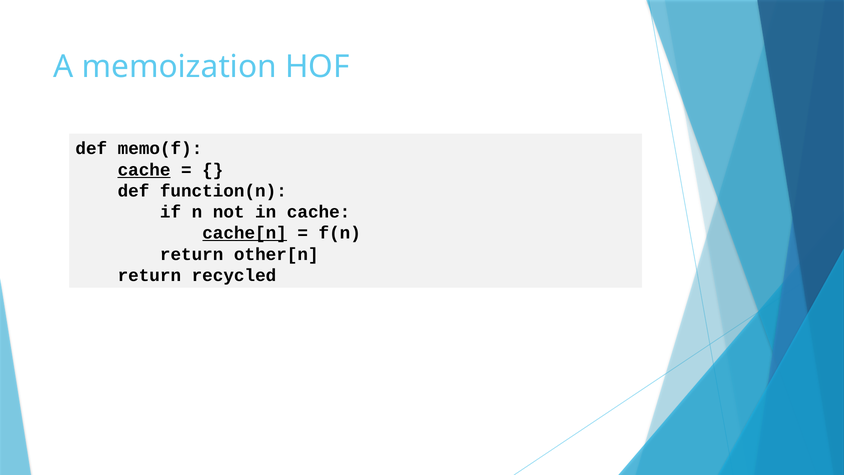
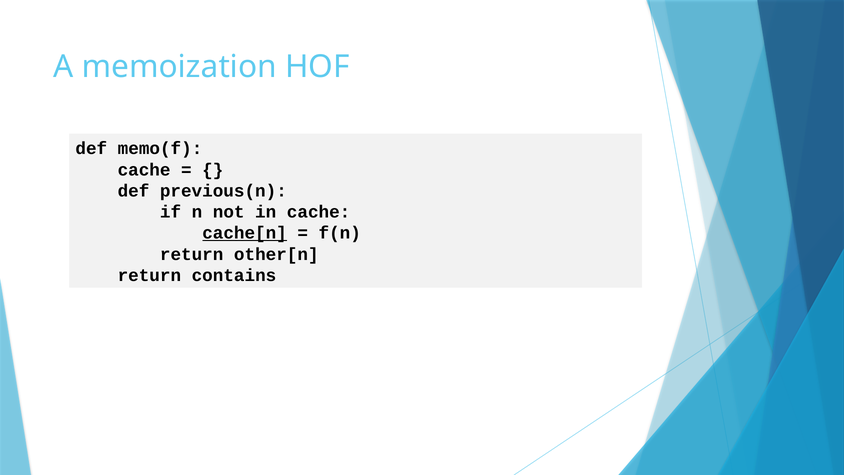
cache underline: present -> none (144, 170)
function(n: function(n -> previous(n (223, 191)
recycled: recycled -> contains (234, 275)
